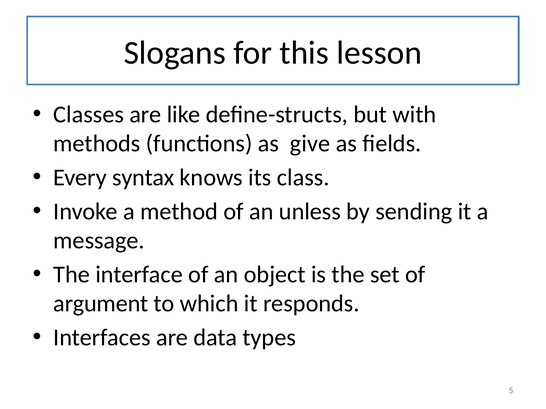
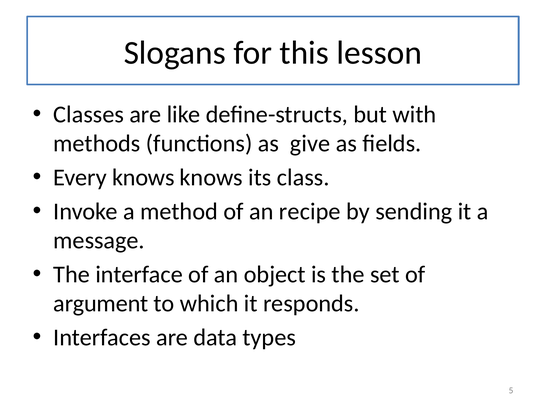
Every syntax: syntax -> knows (143, 178)
unless: unless -> recipe (310, 212)
